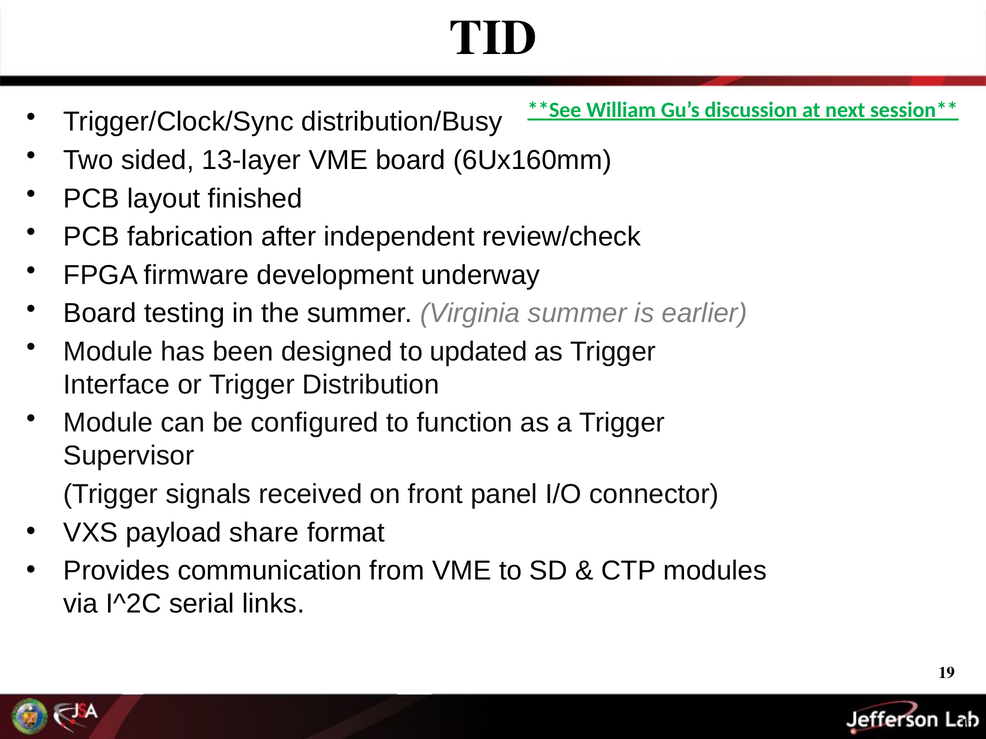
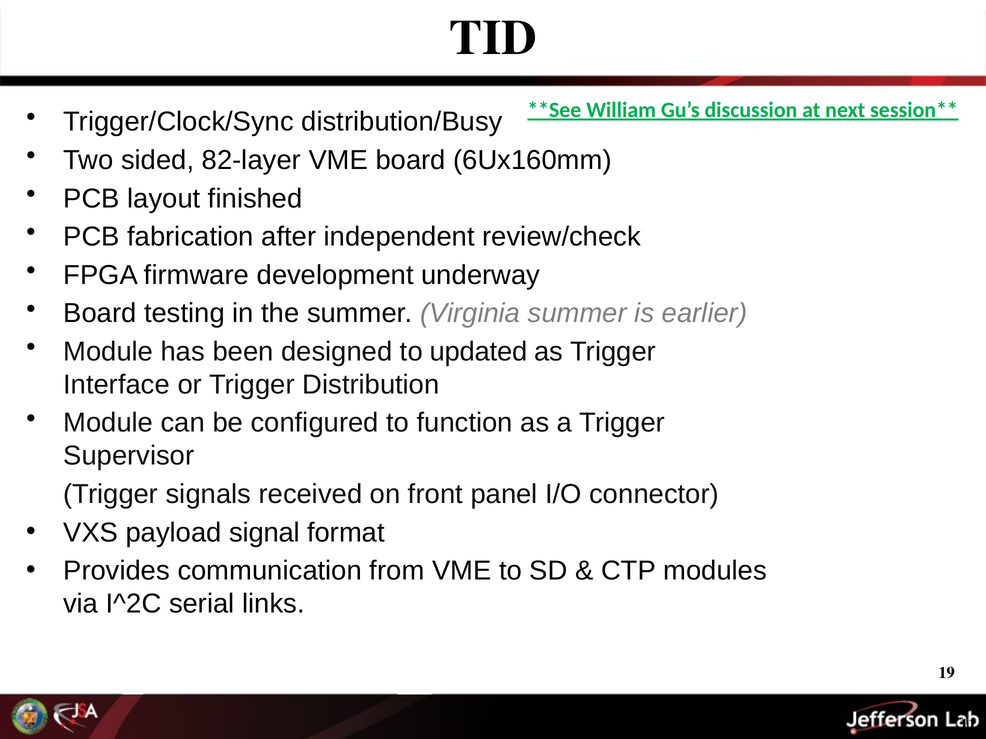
13-layer: 13-layer -> 82-layer (251, 160)
share: share -> signal (264, 533)
